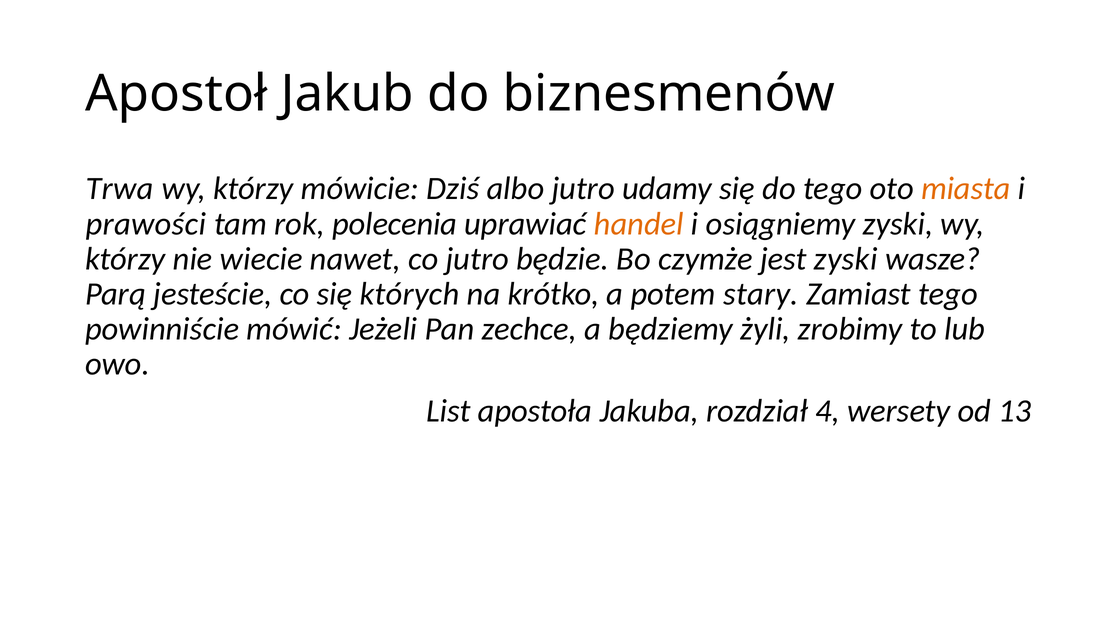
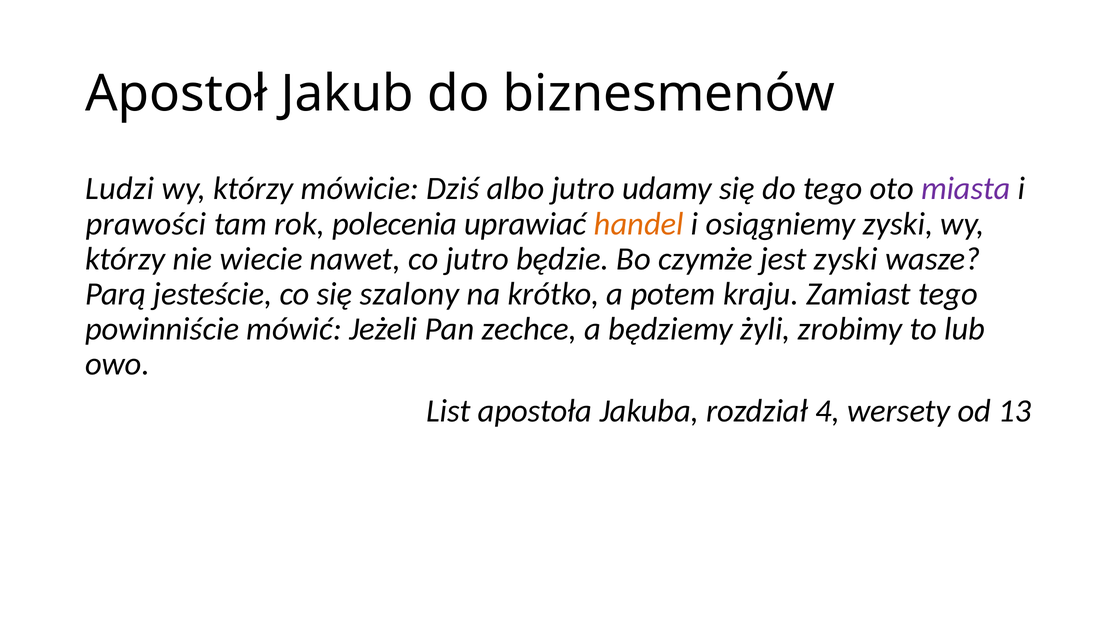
Trwa: Trwa -> Ludzi (120, 189)
miasta colour: orange -> purple (966, 189)
których: których -> szalony (410, 294)
stary: stary -> kraju (761, 294)
